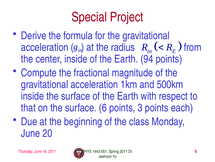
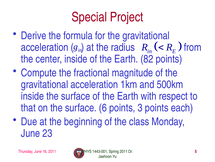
94: 94 -> 82 (147, 59)
20: 20 -> 23 (47, 133)
